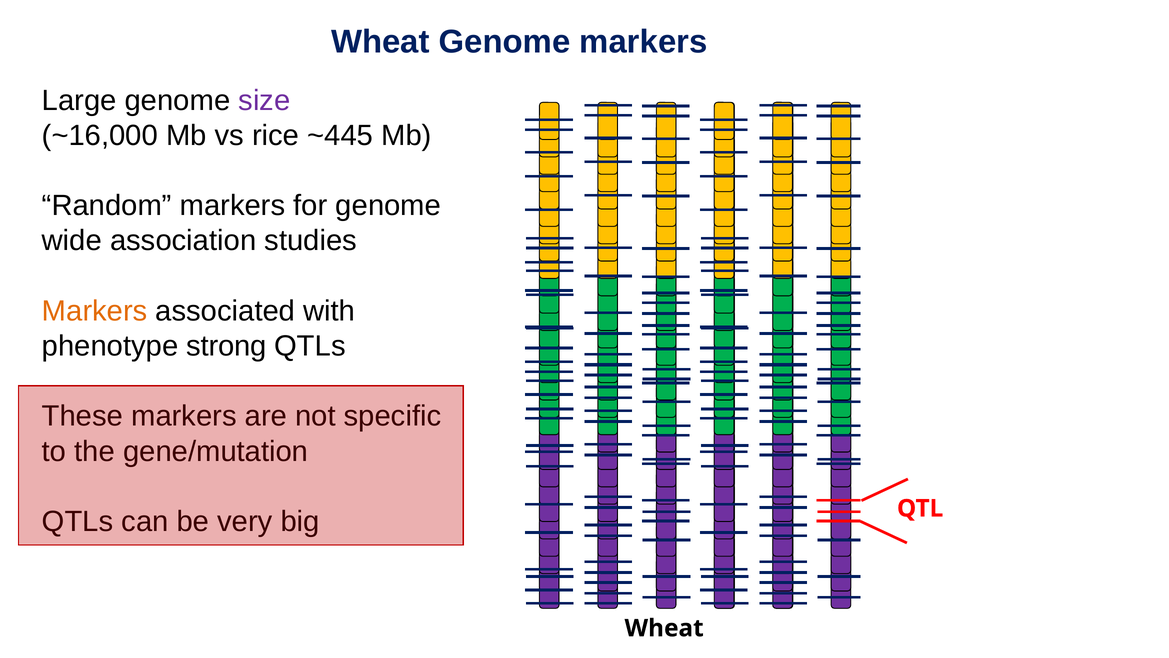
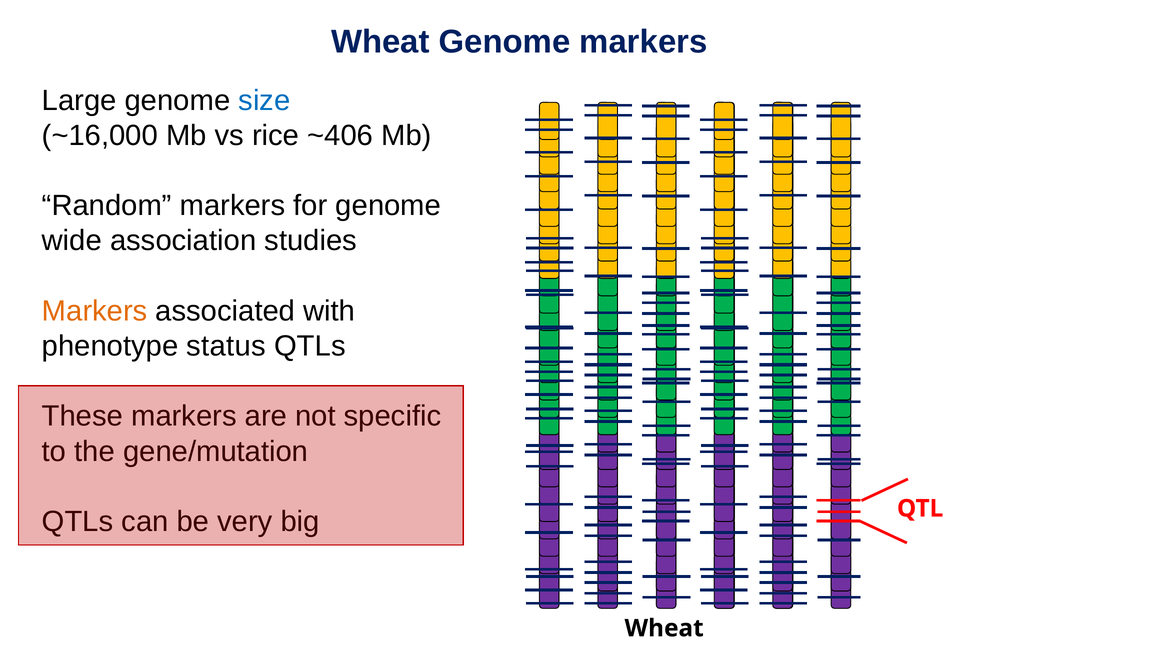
size colour: purple -> blue (264, 100)
~445: ~445 -> ~406 (340, 135)
strong: strong -> status (226, 346)
